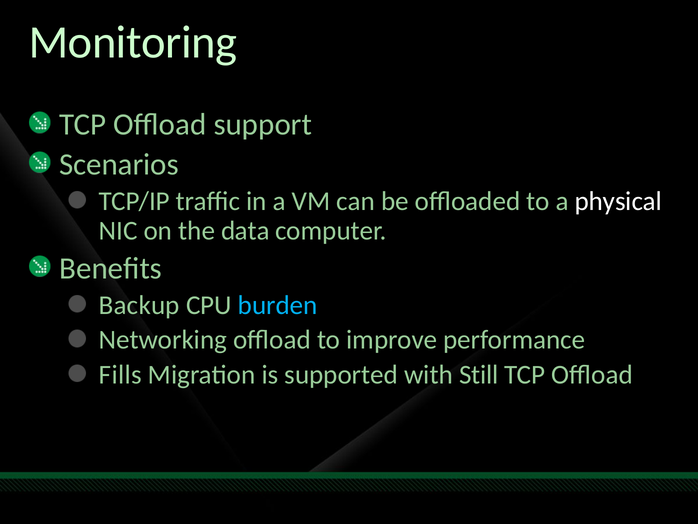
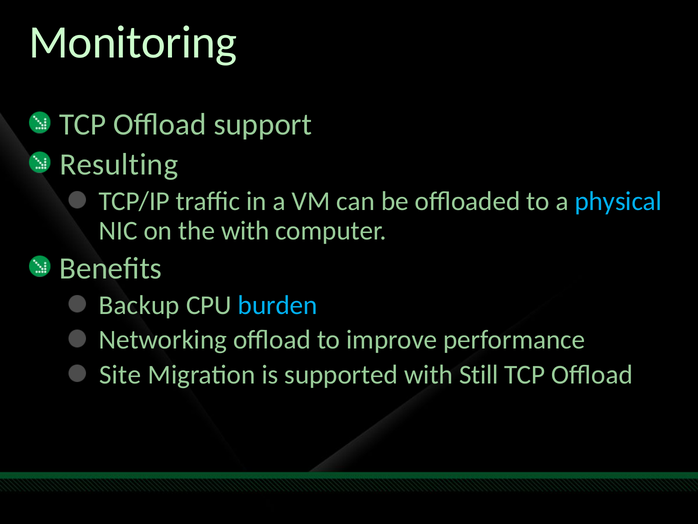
Scenarios: Scenarios -> Resulting (119, 164)
physical colour: white -> light blue (618, 201)
the data: data -> with (245, 230)
Fills: Fills -> Site (120, 374)
